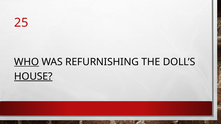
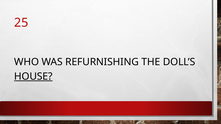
WHO underline: present -> none (27, 62)
